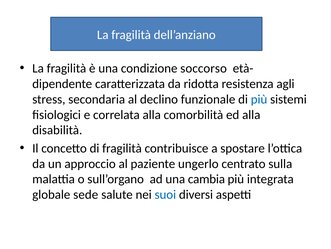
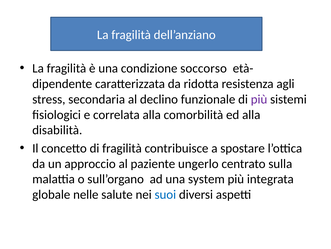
più colour: blue -> purple (259, 99)
cambia: cambia -> system (206, 179)
sede: sede -> nelle (86, 194)
